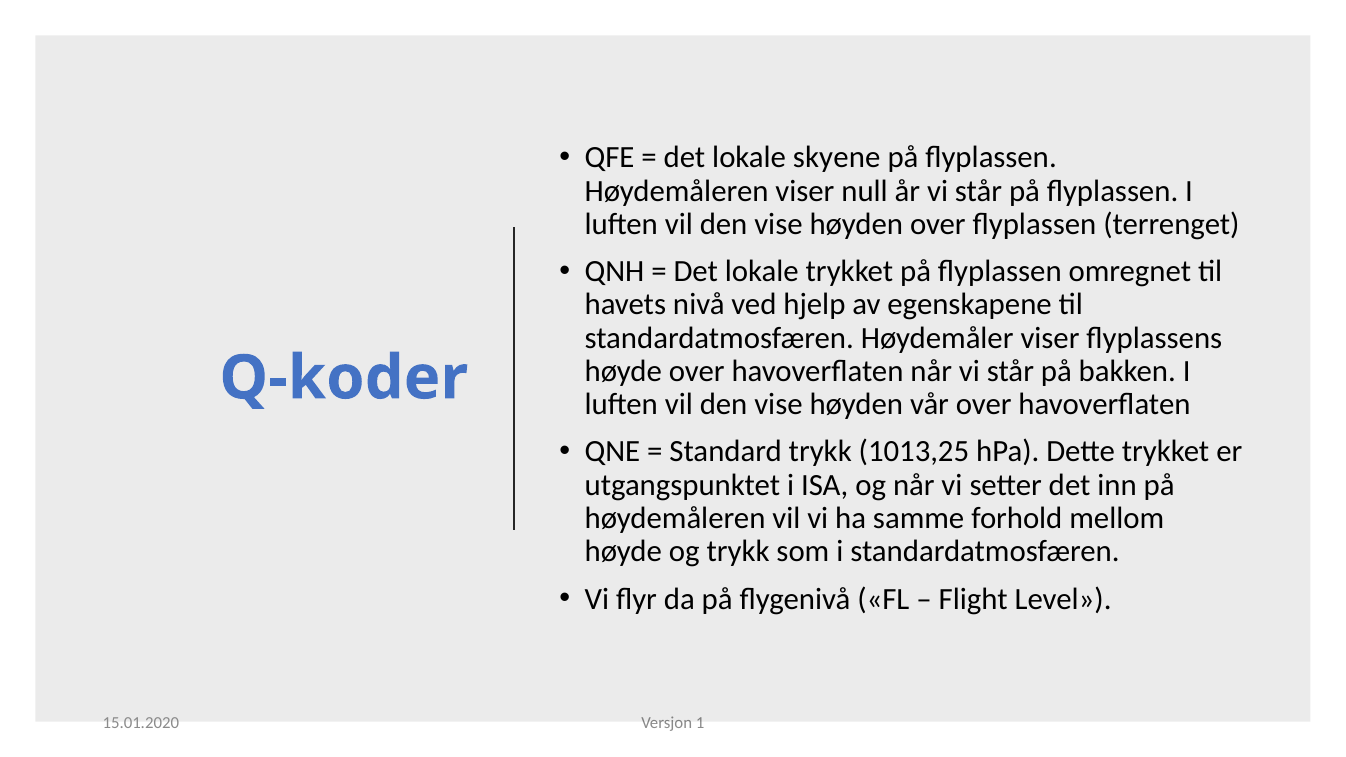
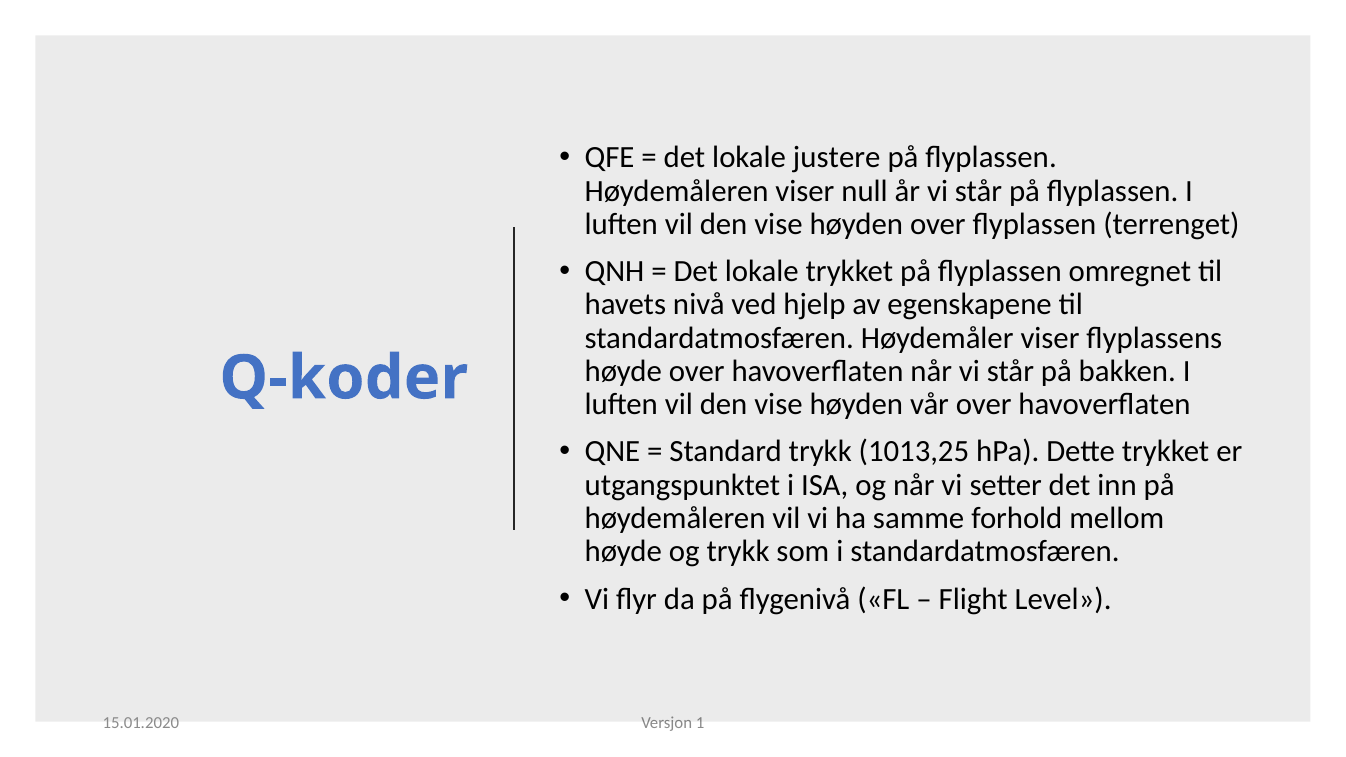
skyene: skyene -> justere (837, 158)
